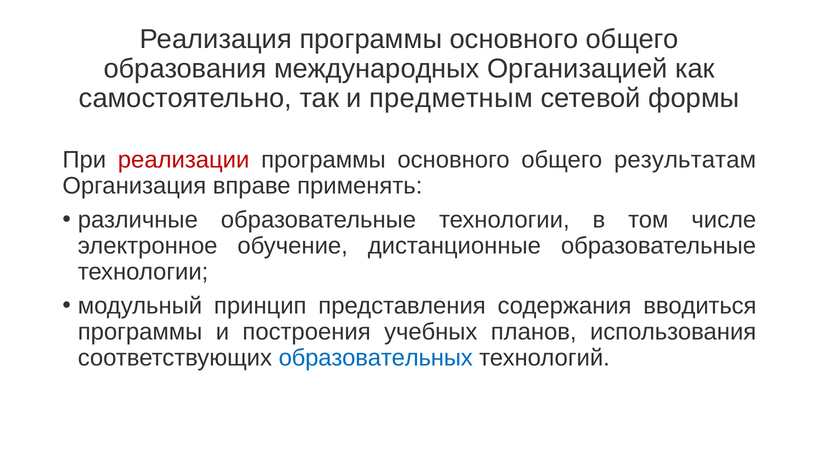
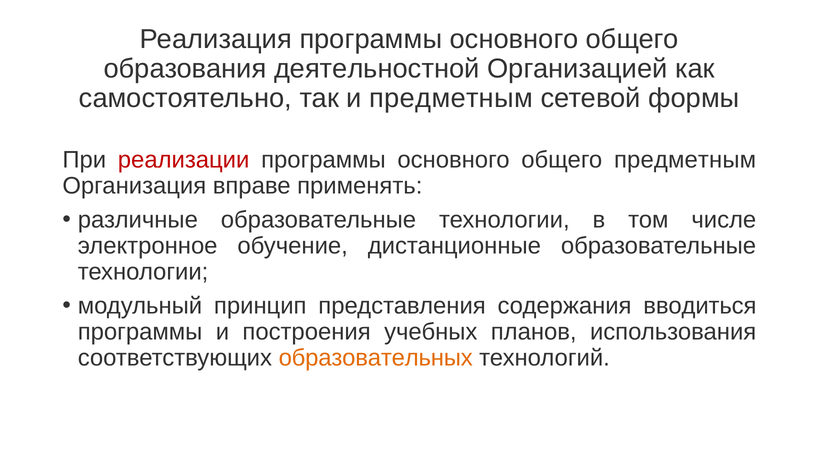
международных: международных -> деятельностной (377, 69)
общего результатам: результатам -> предметным (685, 160)
образовательных colour: blue -> orange (376, 357)
